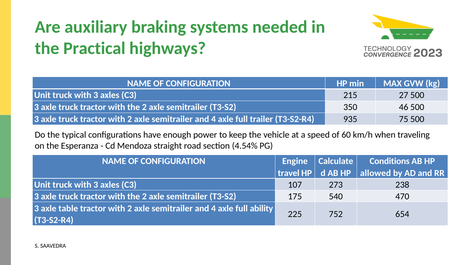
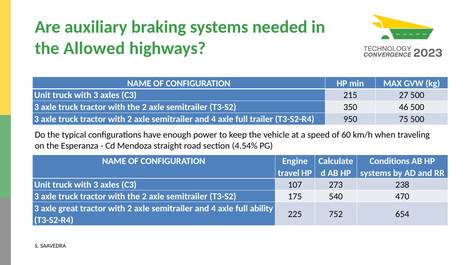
Practical: Practical -> Allowed (94, 48)
935: 935 -> 950 (350, 119)
allowed: allowed -> systems (376, 174)
table: table -> great (68, 209)
